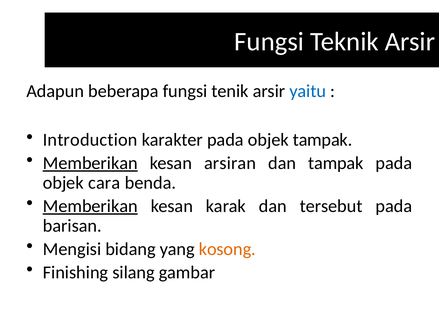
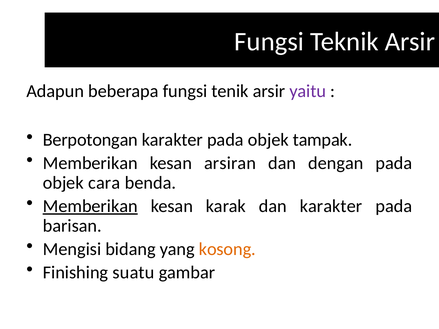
yaitu colour: blue -> purple (308, 91)
Introduction: Introduction -> Berpotongan (90, 140)
Memberikan underline: present -> none (90, 163)
dan tampak: tampak -> dengan (336, 163)
dan tersebut: tersebut -> karakter (331, 206)
silang: silang -> suatu (134, 273)
